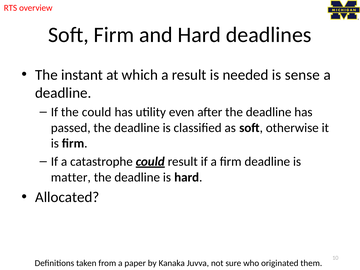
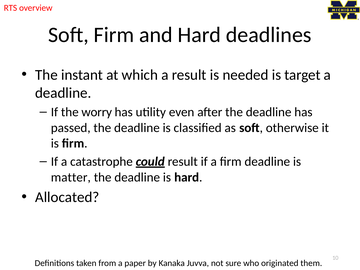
sense: sense -> target (302, 75)
the could: could -> worry (97, 112)
